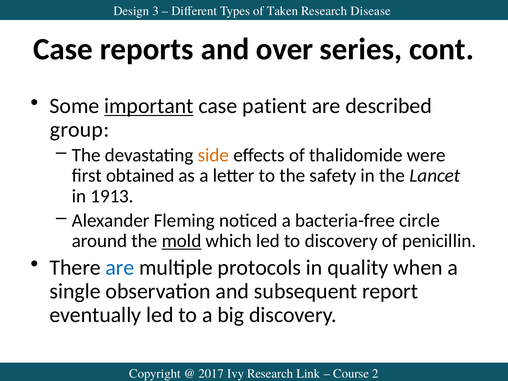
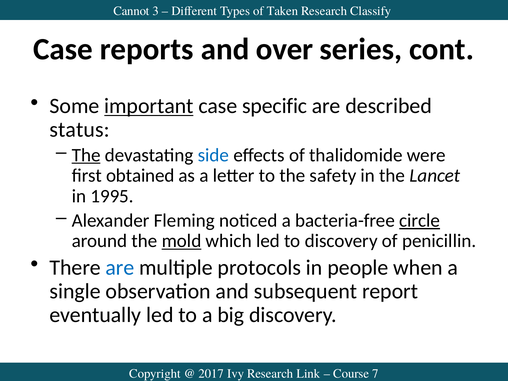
Design: Design -> Cannot (131, 11)
Disease: Disease -> Classify (371, 11)
patient: patient -> specific (275, 106)
group: group -> status (80, 130)
The underline: none -> present (86, 155)
side colour: orange -> blue (213, 155)
1913: 1913 -> 1995 (112, 196)
circle underline: none -> present (420, 220)
quality: quality -> people (358, 268)
2: 2 -> 7 (375, 374)
